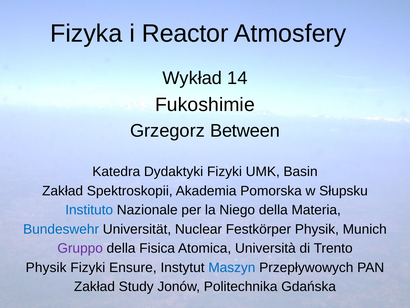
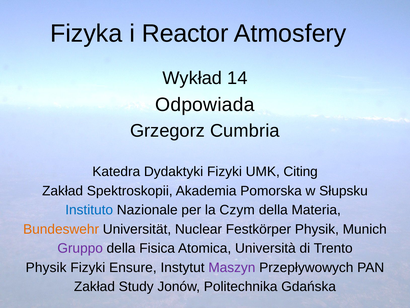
Fukoshimie: Fukoshimie -> Odpowiada (205, 105)
Between: Between -> Cumbria (245, 131)
Basin: Basin -> Citing (301, 171)
Niego: Niego -> Czym (237, 210)
Bundeswehr colour: blue -> orange (61, 229)
Maszyn colour: blue -> purple (232, 267)
